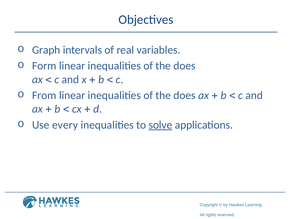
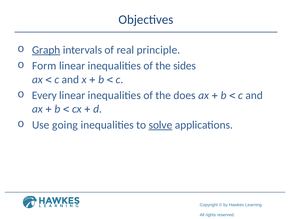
Graph underline: none -> present (46, 50)
variables: variables -> principle (158, 50)
does: does -> sides (185, 66)
From: From -> Every (44, 95)
every: every -> going (65, 125)
